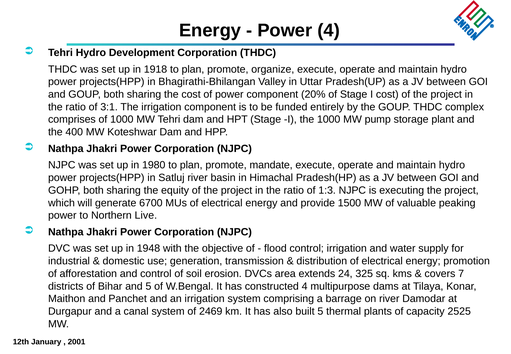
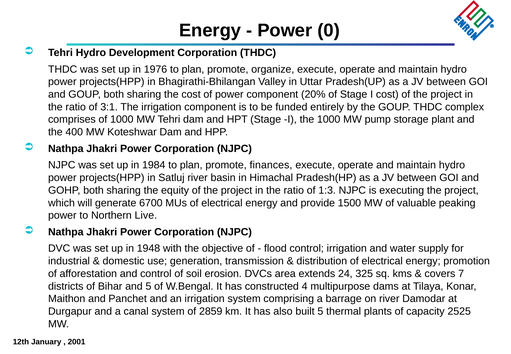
Power 4: 4 -> 0 (329, 30)
1918: 1918 -> 1976 (156, 69)
1980: 1980 -> 1984 (154, 165)
mandate: mandate -> finances (271, 165)
2469: 2469 -> 2859 (211, 311)
